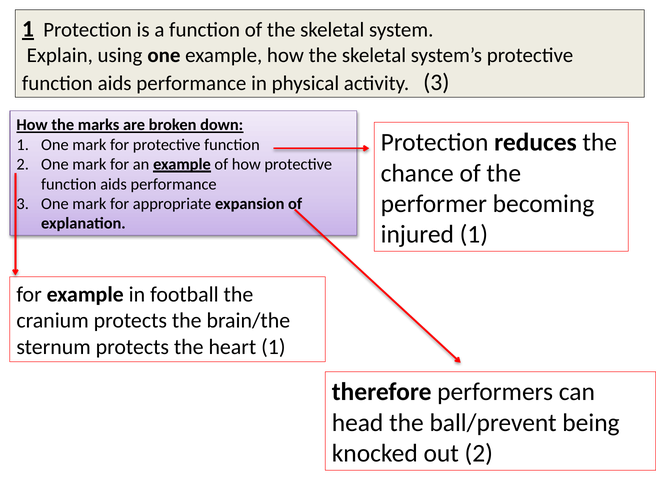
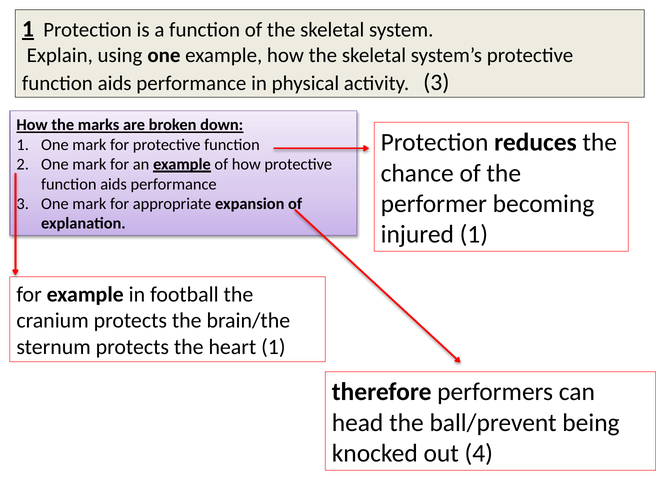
out 2: 2 -> 4 (479, 453)
